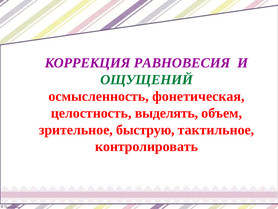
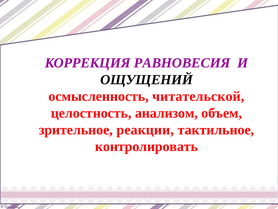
ОЩУЩЕНИЙ colour: green -> black (147, 79)
фонетическая: фонетическая -> читательской (198, 96)
выделять: выделять -> анализом (166, 113)
быструю: быструю -> реакции (145, 130)
